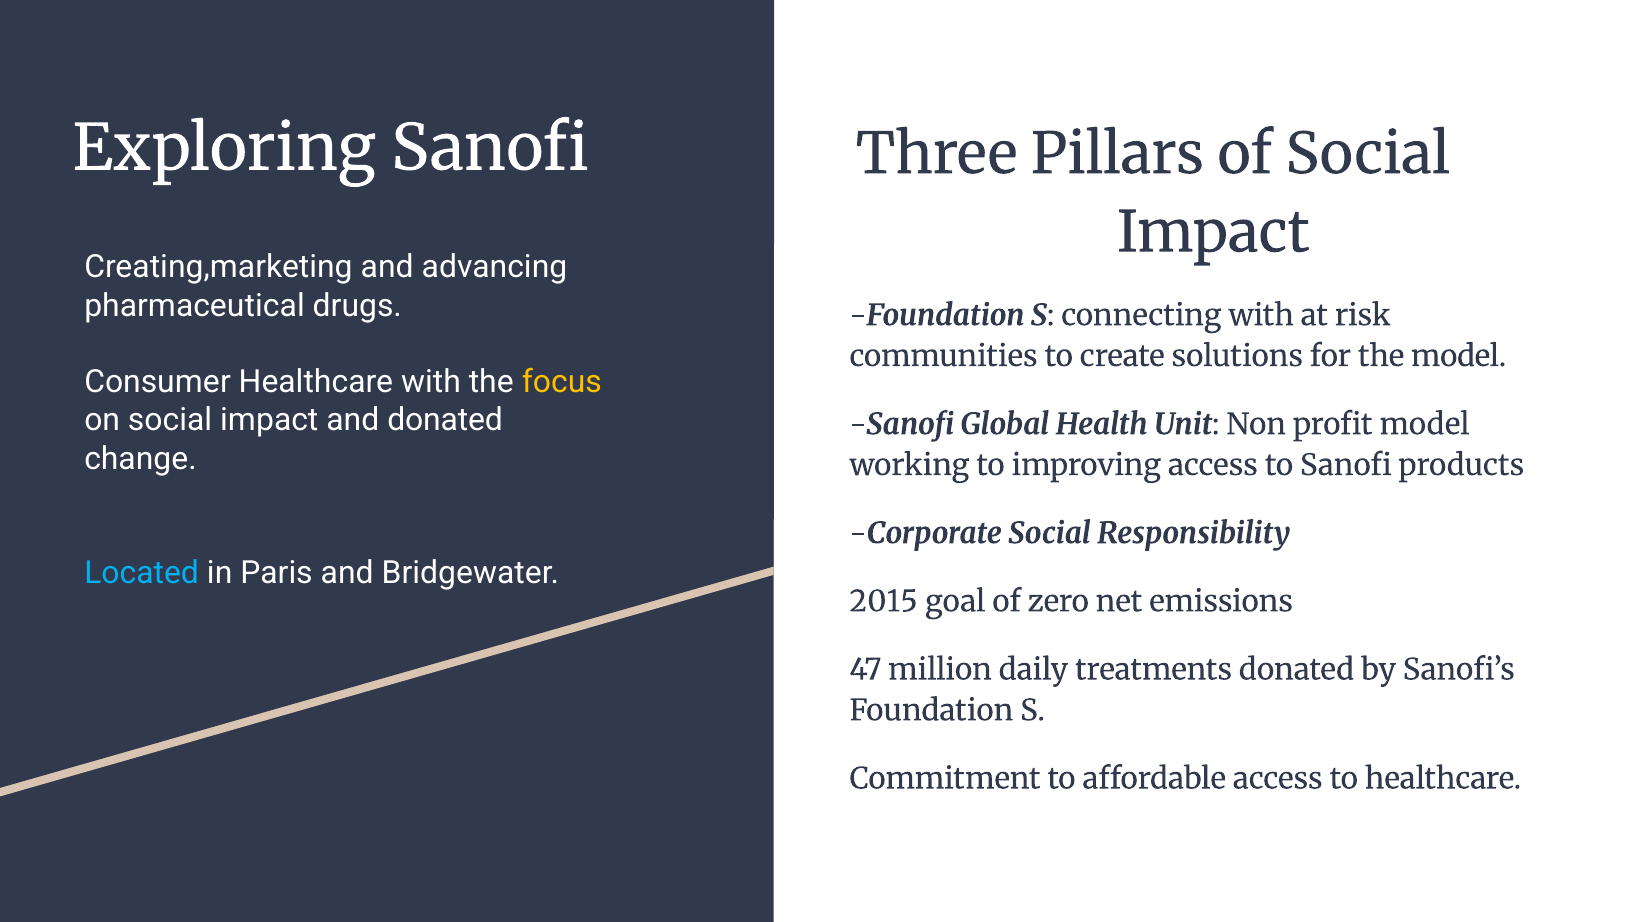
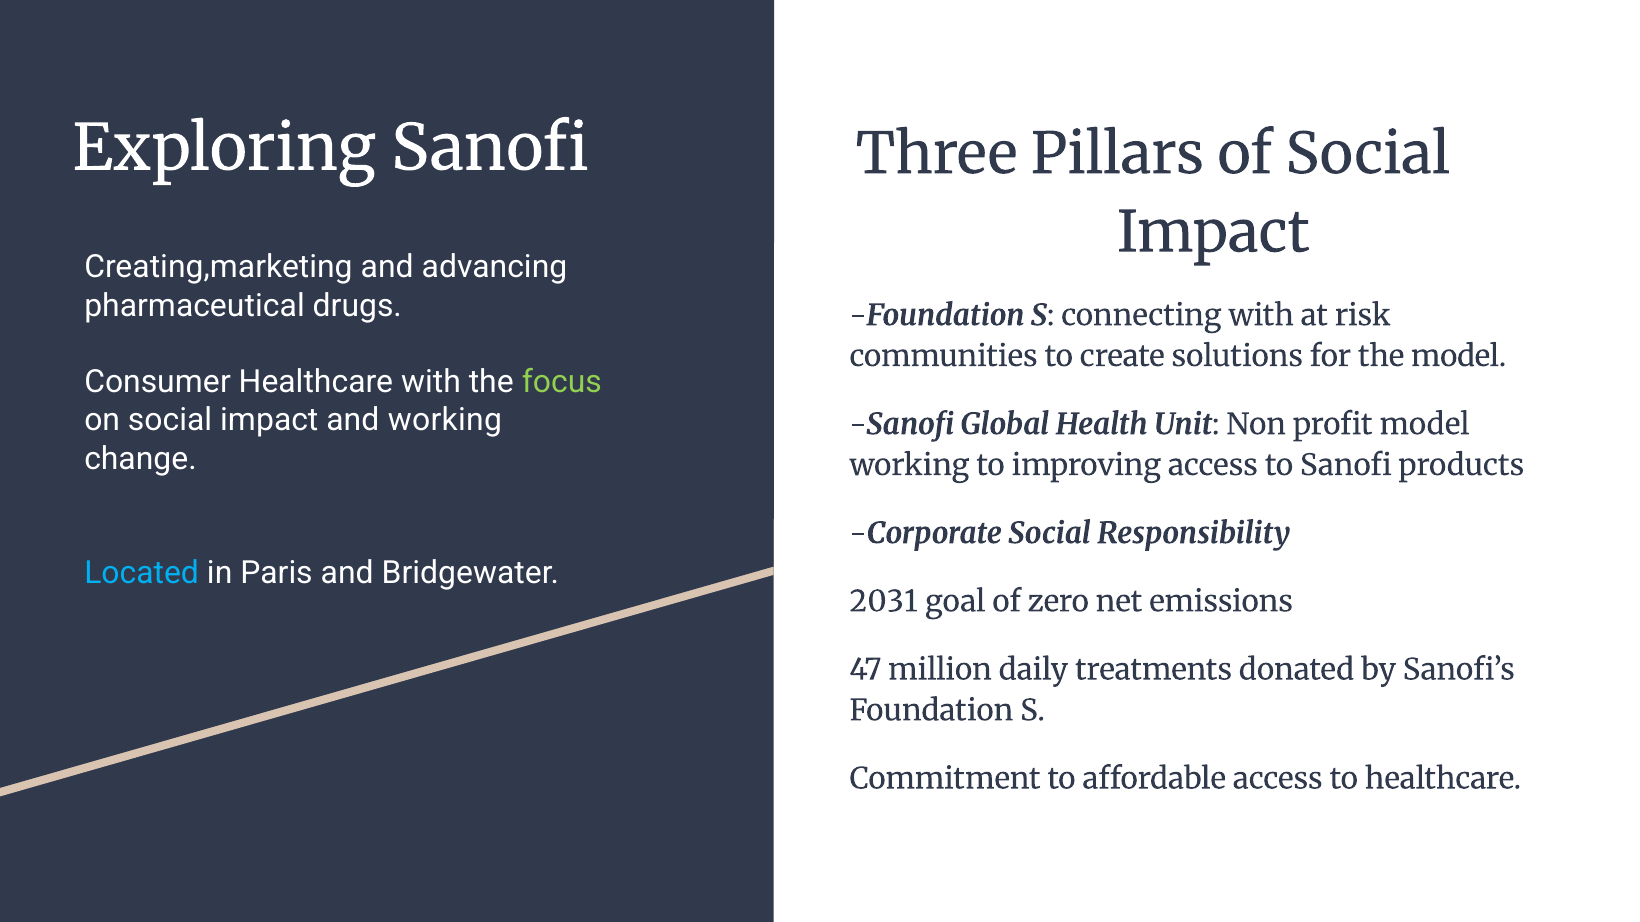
focus colour: yellow -> light green (562, 382)
and donated: donated -> working (445, 421)
2015: 2015 -> 2031 (884, 602)
